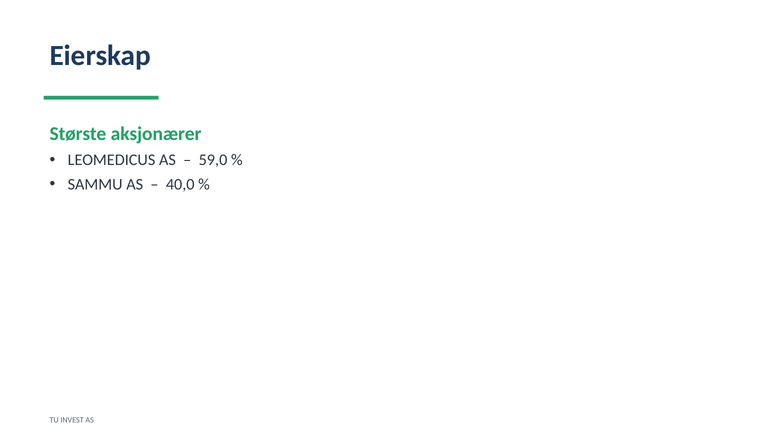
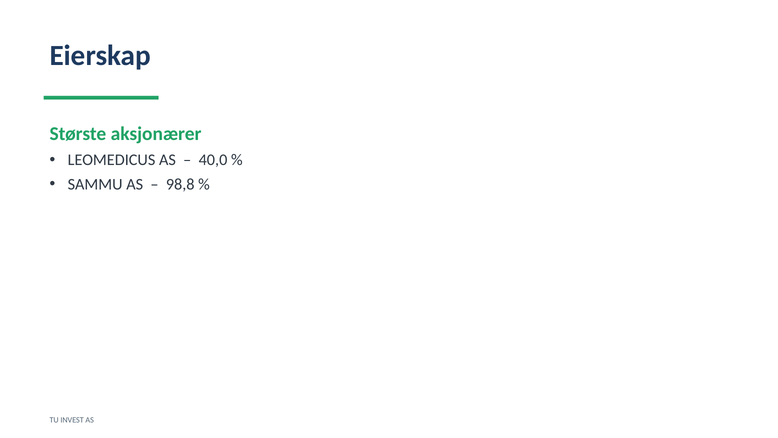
59,0: 59,0 -> 40,0 (213, 160)
40,0: 40,0 -> 98,8 (180, 184)
